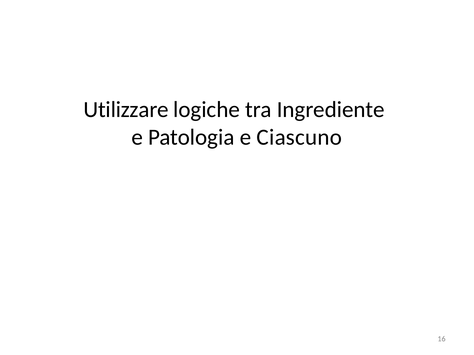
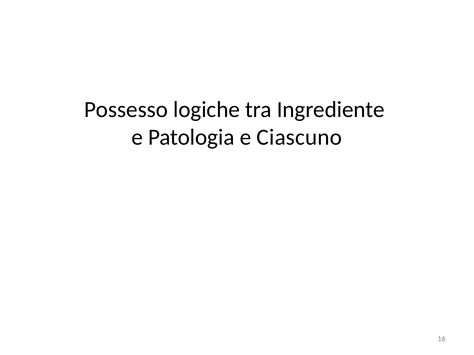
Utilizzare: Utilizzare -> Possesso (126, 110)
